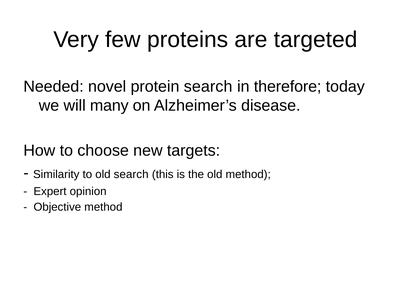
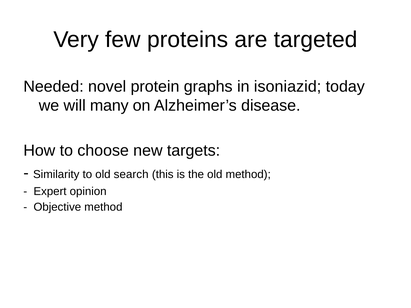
protein search: search -> graphs (208, 87)
therefore: therefore -> isoniazid (288, 87)
